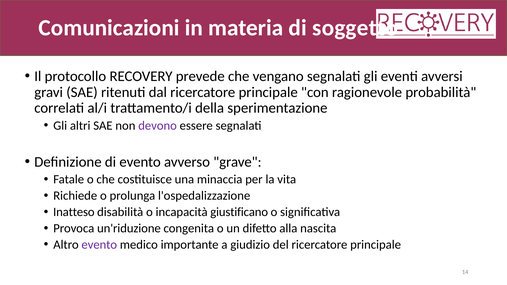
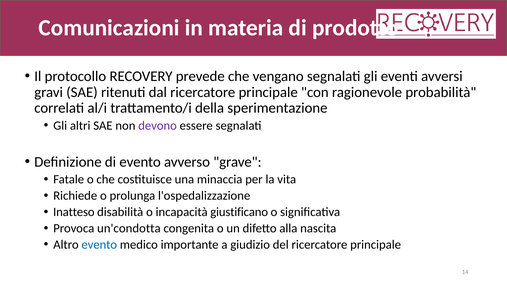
soggetto: soggetto -> prodotto (355, 28)
un'riduzione: un'riduzione -> un'condotta (129, 228)
evento colour: purple -> blue (99, 245)
